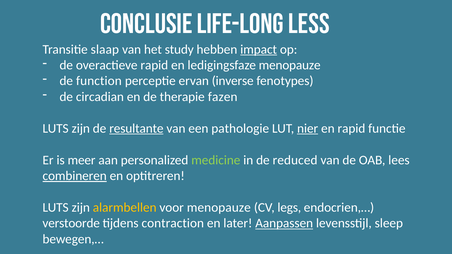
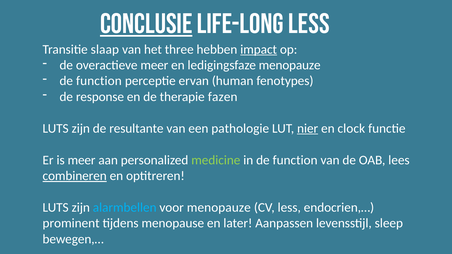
CONCLUSIE underline: none -> present (146, 24)
study: study -> three (179, 49)
overactieve rapid: rapid -> meer (154, 65)
inverse: inverse -> human (233, 81)
circadian: circadian -> response (100, 97)
resultante underline: present -> none (136, 129)
en rapid: rapid -> clock (351, 129)
in de reduced: reduced -> function (295, 160)
alarmbellen colour: yellow -> light blue (125, 208)
CV legs: legs -> less (289, 208)
verstoorde: verstoorde -> prominent (71, 223)
contraction: contraction -> menopause (173, 223)
Aanpassen underline: present -> none (284, 223)
